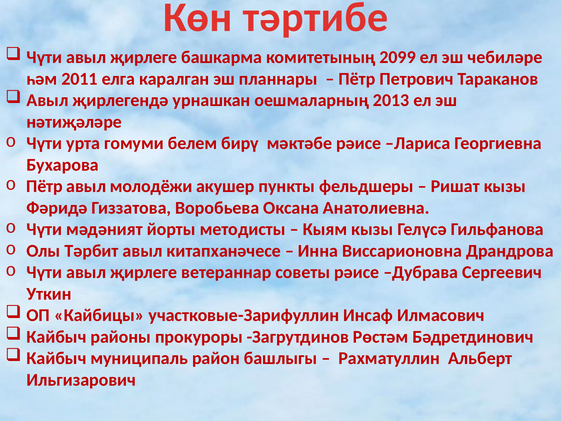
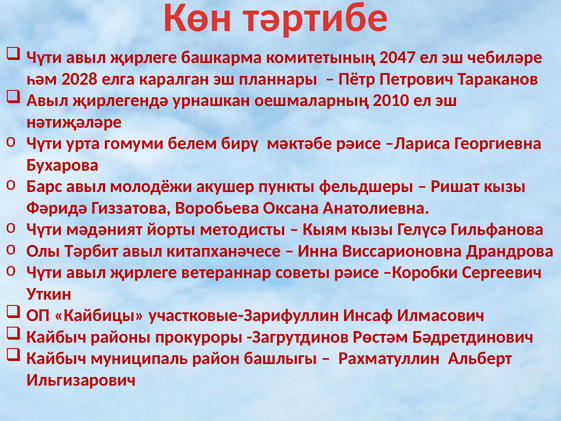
2099: 2099 -> 2047 (398, 57)
2011: 2011 -> 2028 (80, 79)
2013: 2013 -> 2010 (391, 100)
Пётр: Пётр -> Барс (44, 186)
Дубрава: Дубрава -> Коробки (421, 272)
